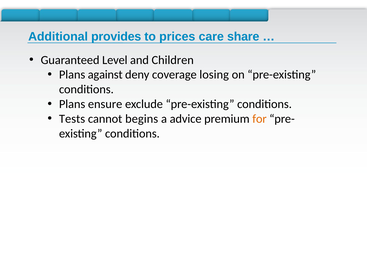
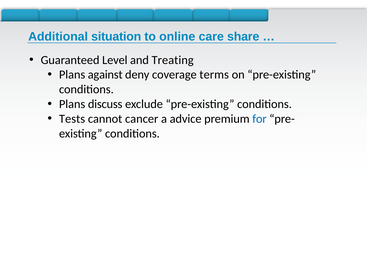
provides: provides -> situation (116, 37)
prices: prices -> online (177, 37)
Children: Children -> Treating (173, 60)
losing: losing -> terms (214, 74)
ensure: ensure -> discuss (105, 104)
begins: begins -> cancer (142, 119)
for colour: orange -> blue (259, 119)
